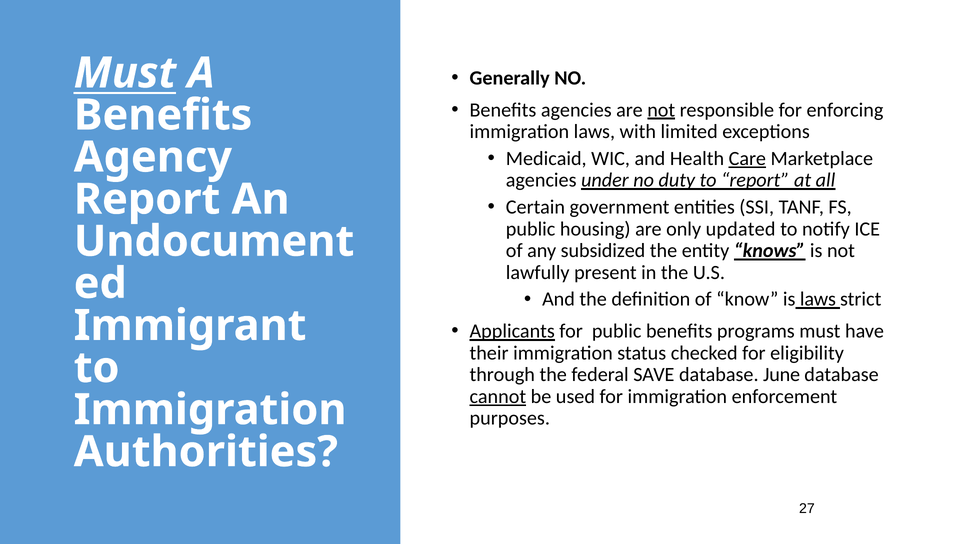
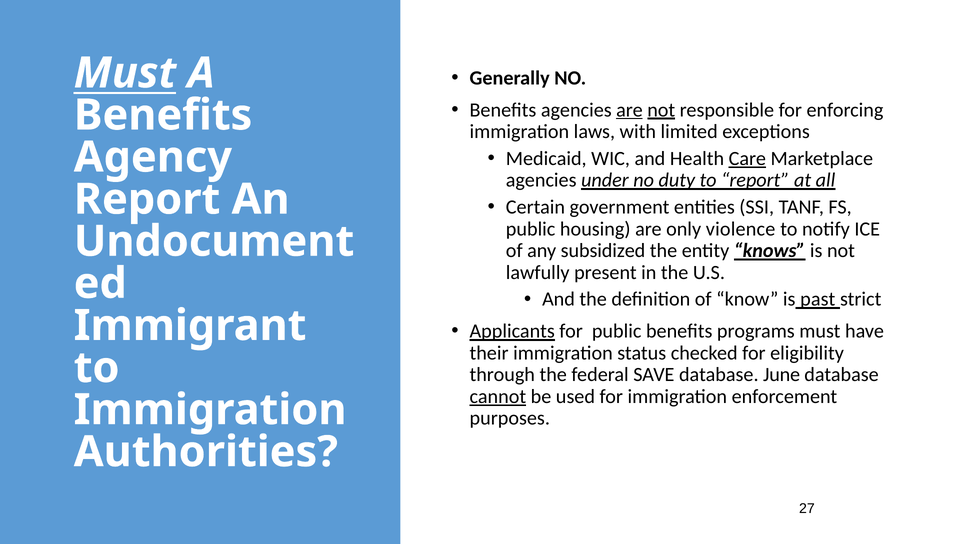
are underline: none -> present (629, 110)
updated: updated -> violence (741, 229)
is laws: laws -> past (818, 299)
